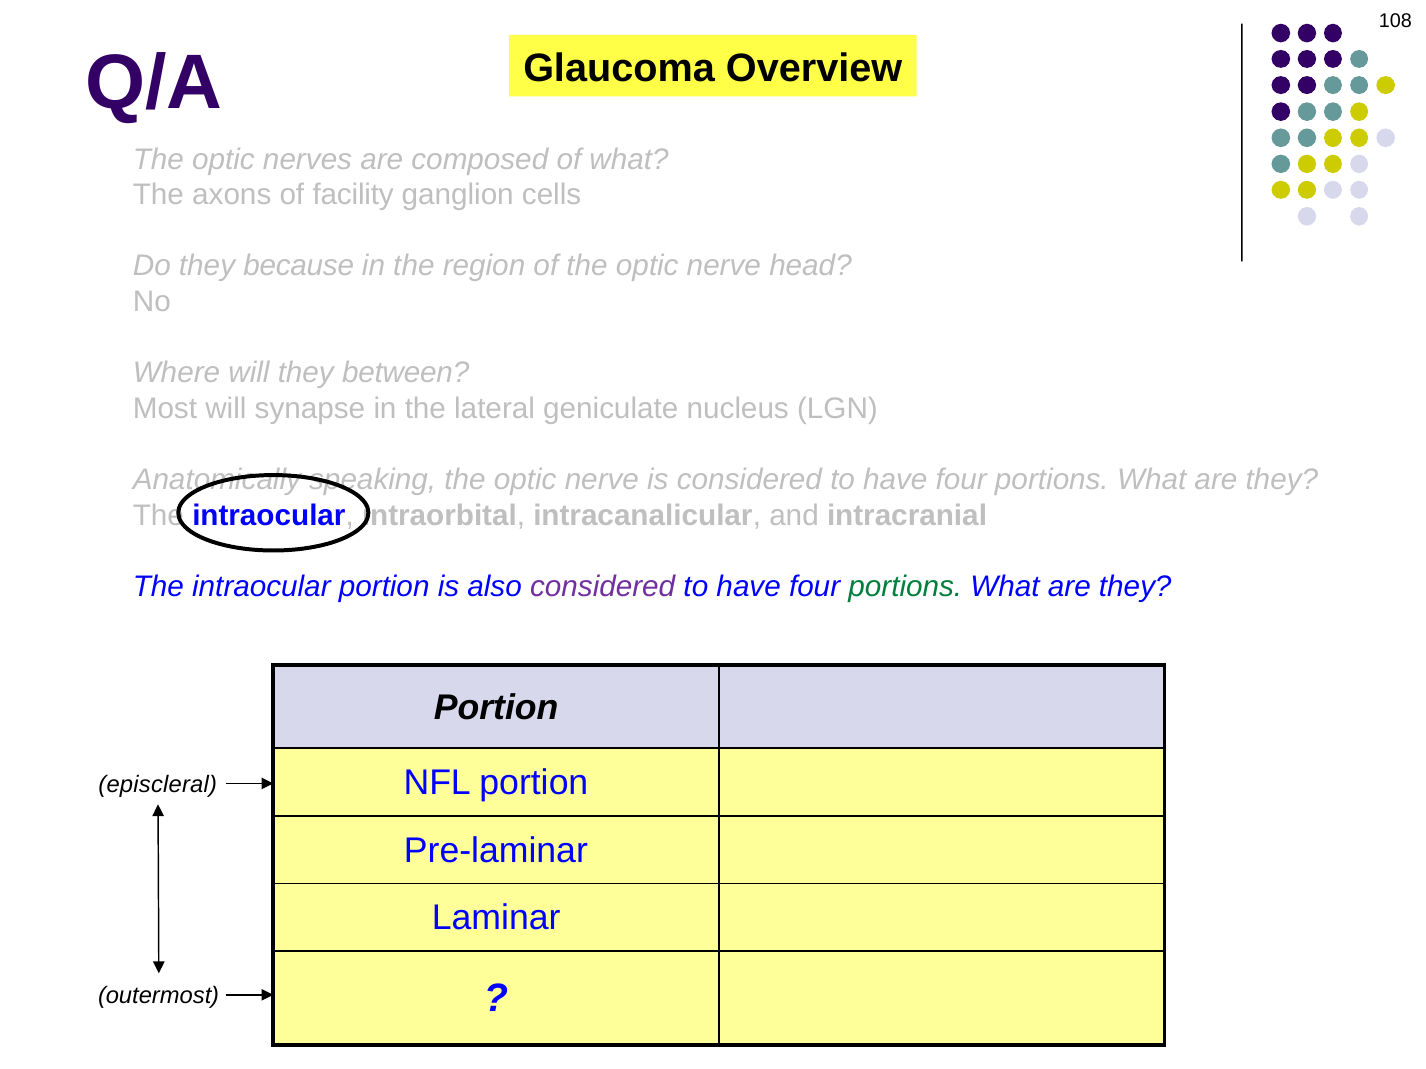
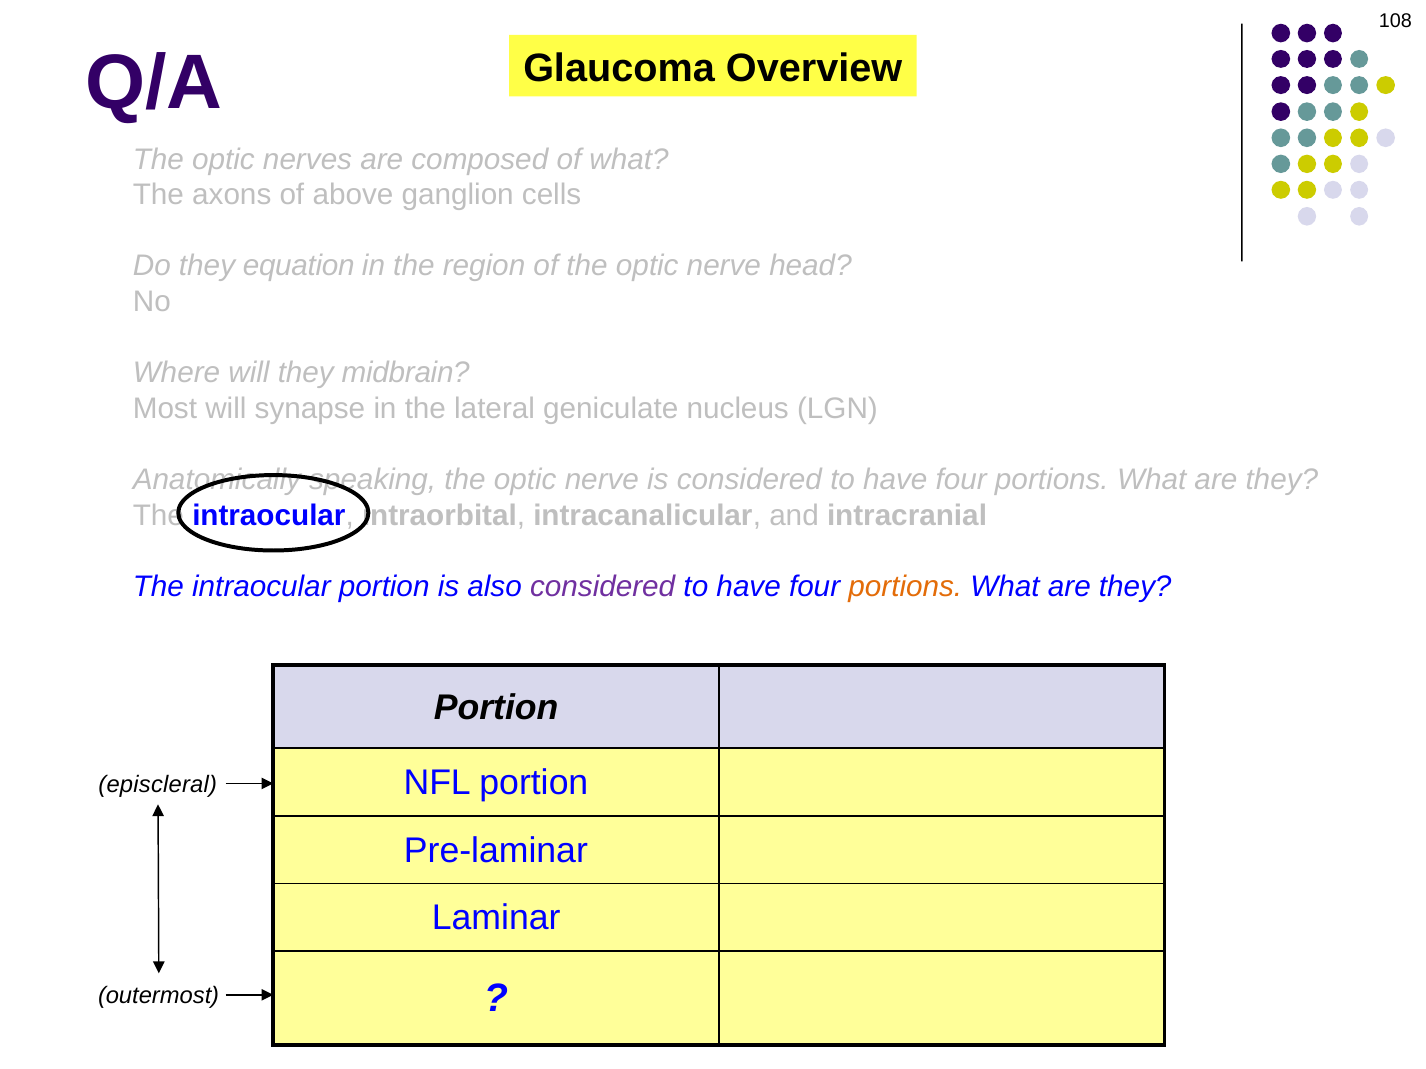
facility: facility -> above (353, 195)
because: because -> equation (299, 266)
between: between -> midbrain (406, 373)
portions colour: green -> orange (905, 587)
